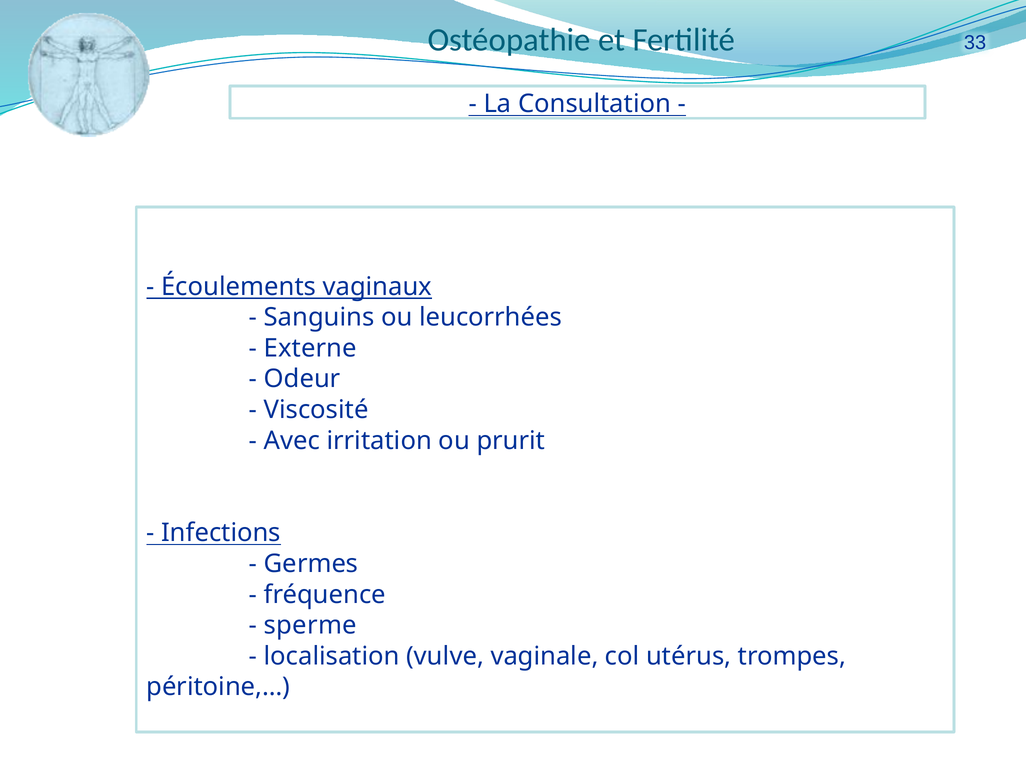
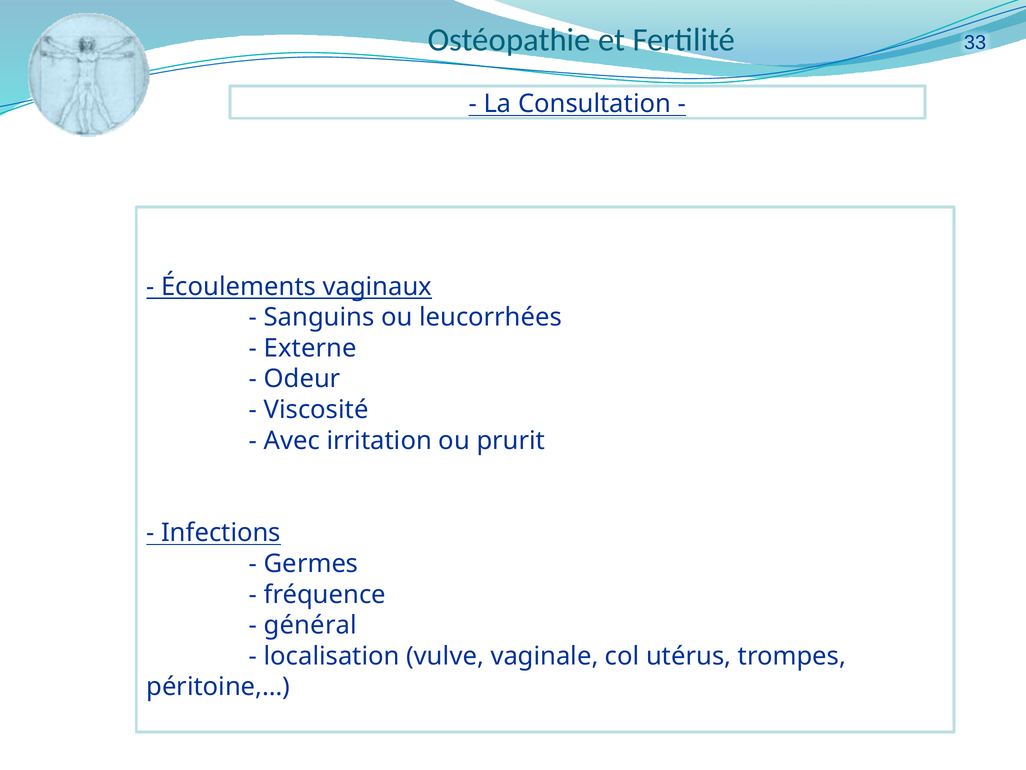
sperme: sperme -> général (310, 625)
